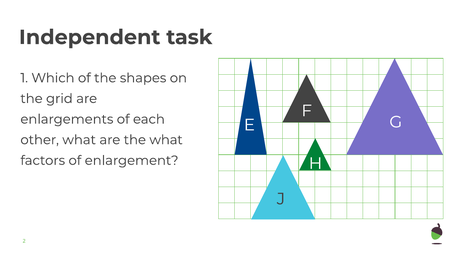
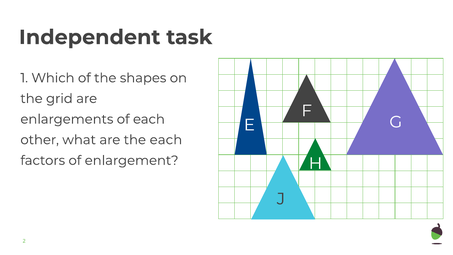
the what: what -> each (166, 140)
